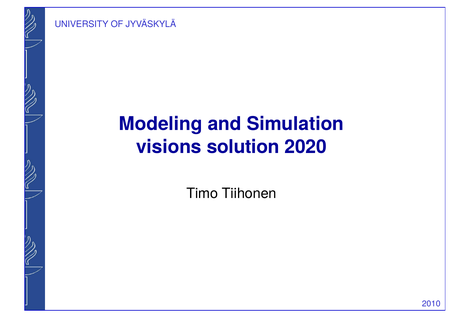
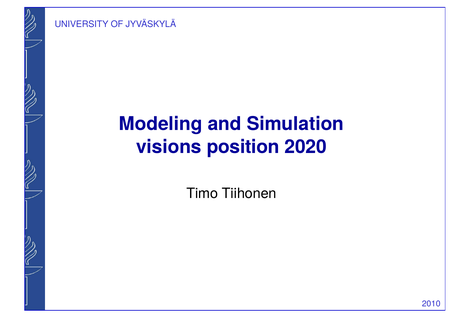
solution: solution -> position (243, 147)
